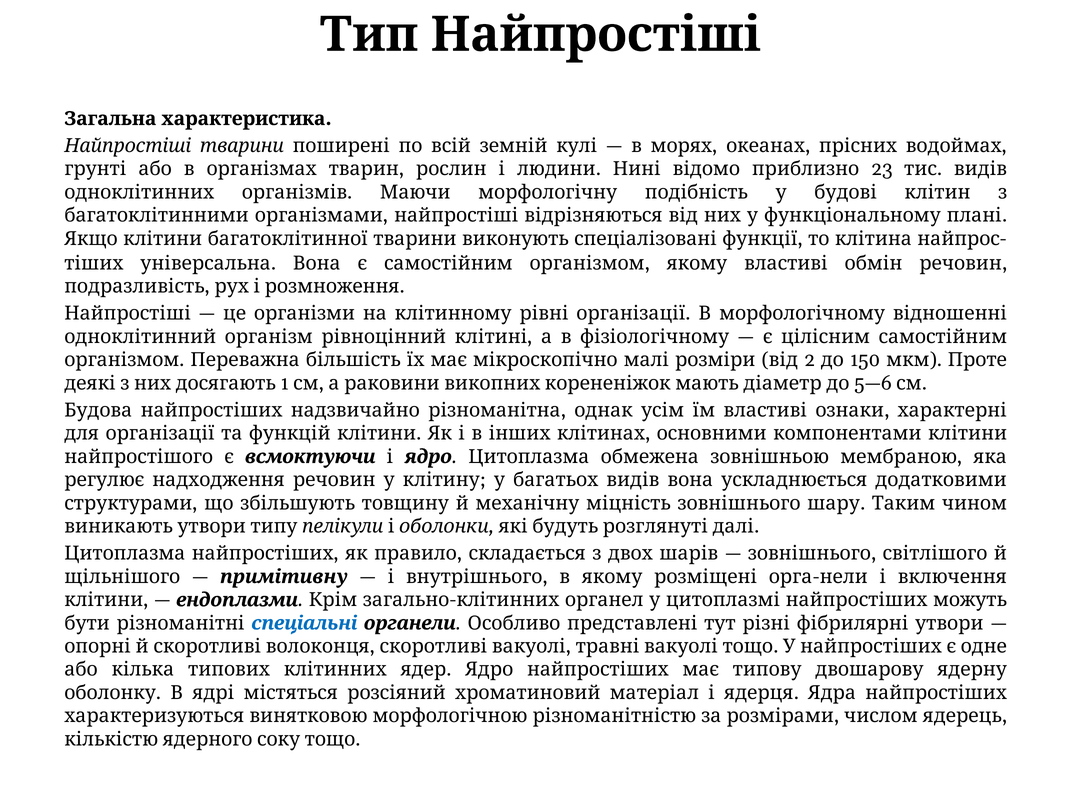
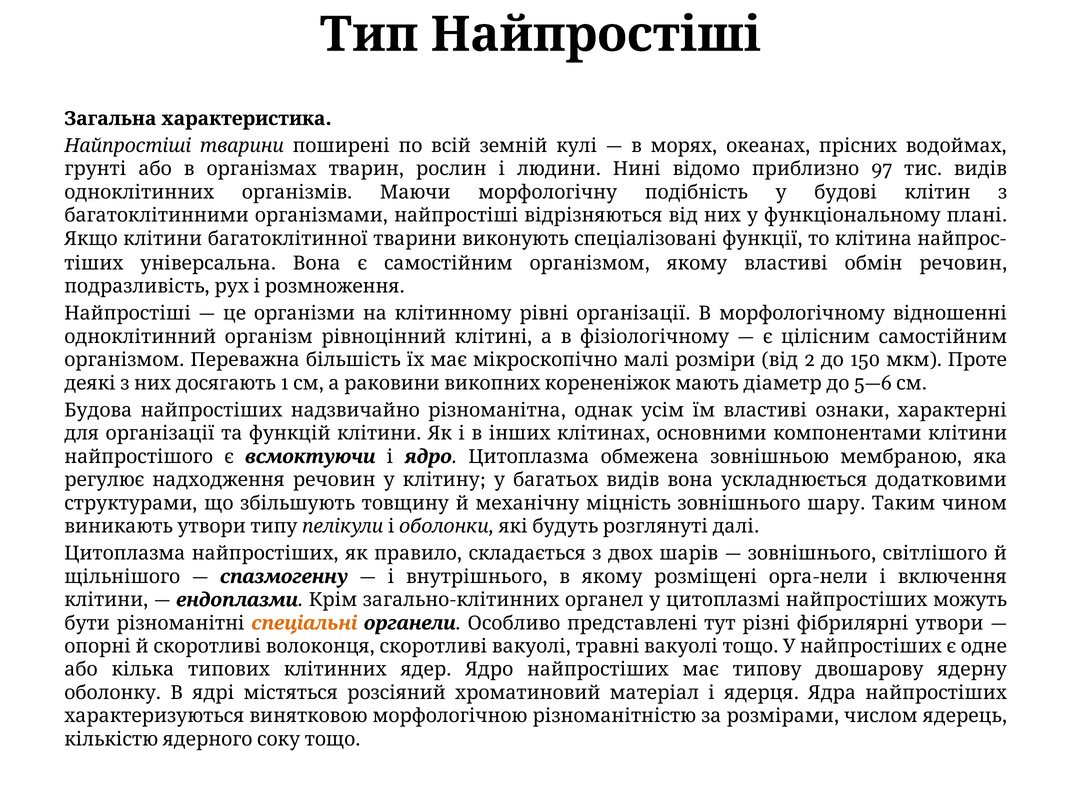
23: 23 -> 97 (882, 169)
примітивну: примітивну -> спазмогенну (284, 577)
спеціальні colour: blue -> orange (304, 623)
